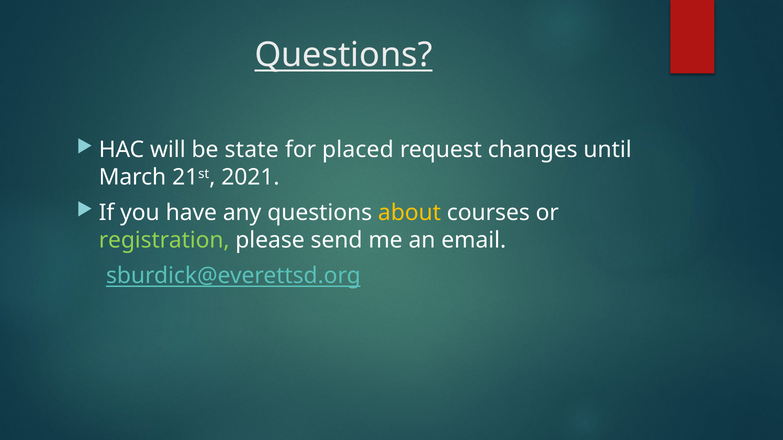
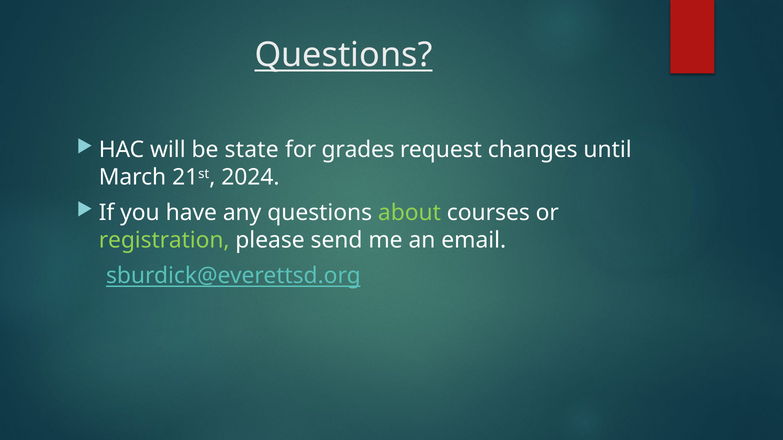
placed: placed -> grades (358, 150)
2021: 2021 -> 2024 (250, 178)
about colour: yellow -> light green (409, 213)
